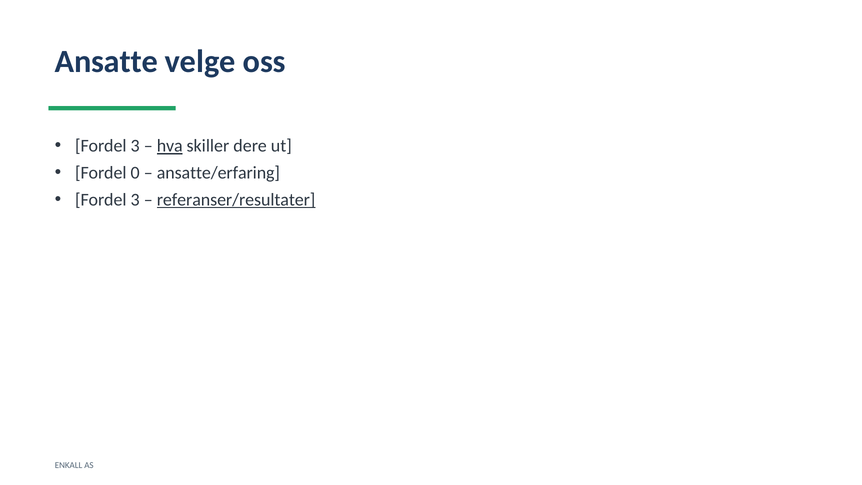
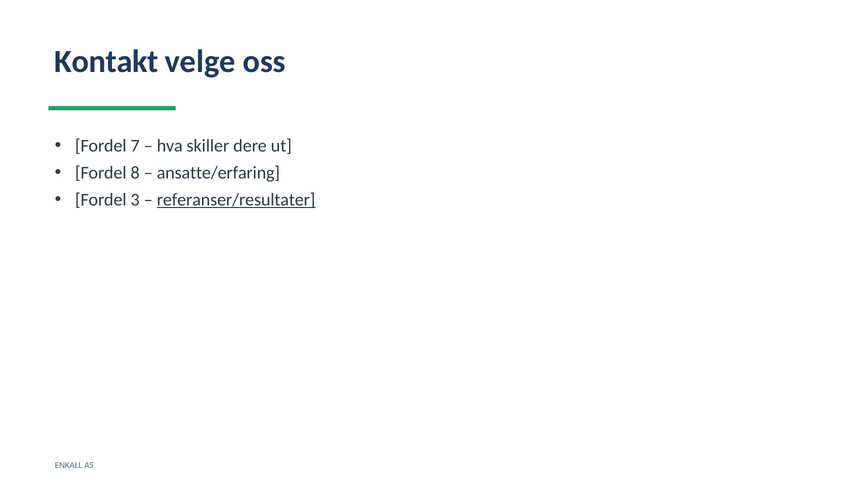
Ansatte: Ansatte -> Kontakt (106, 62)
3: 3 -> 7 (135, 146)
hva underline: present -> none (170, 146)
0: 0 -> 8 (135, 173)
